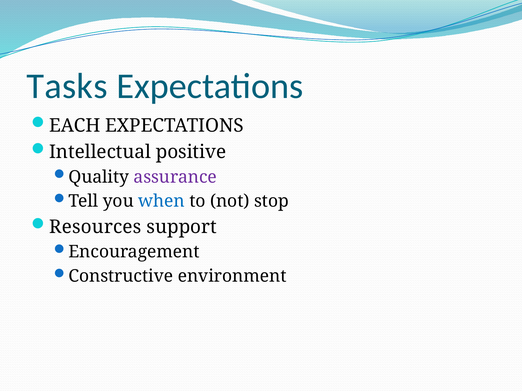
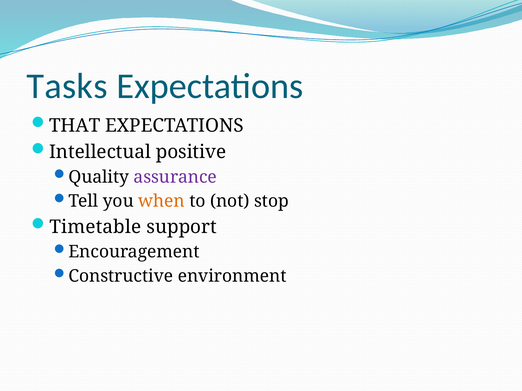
EACH: EACH -> THAT (75, 126)
when colour: blue -> orange (162, 202)
Resources: Resources -> Timetable (95, 227)
